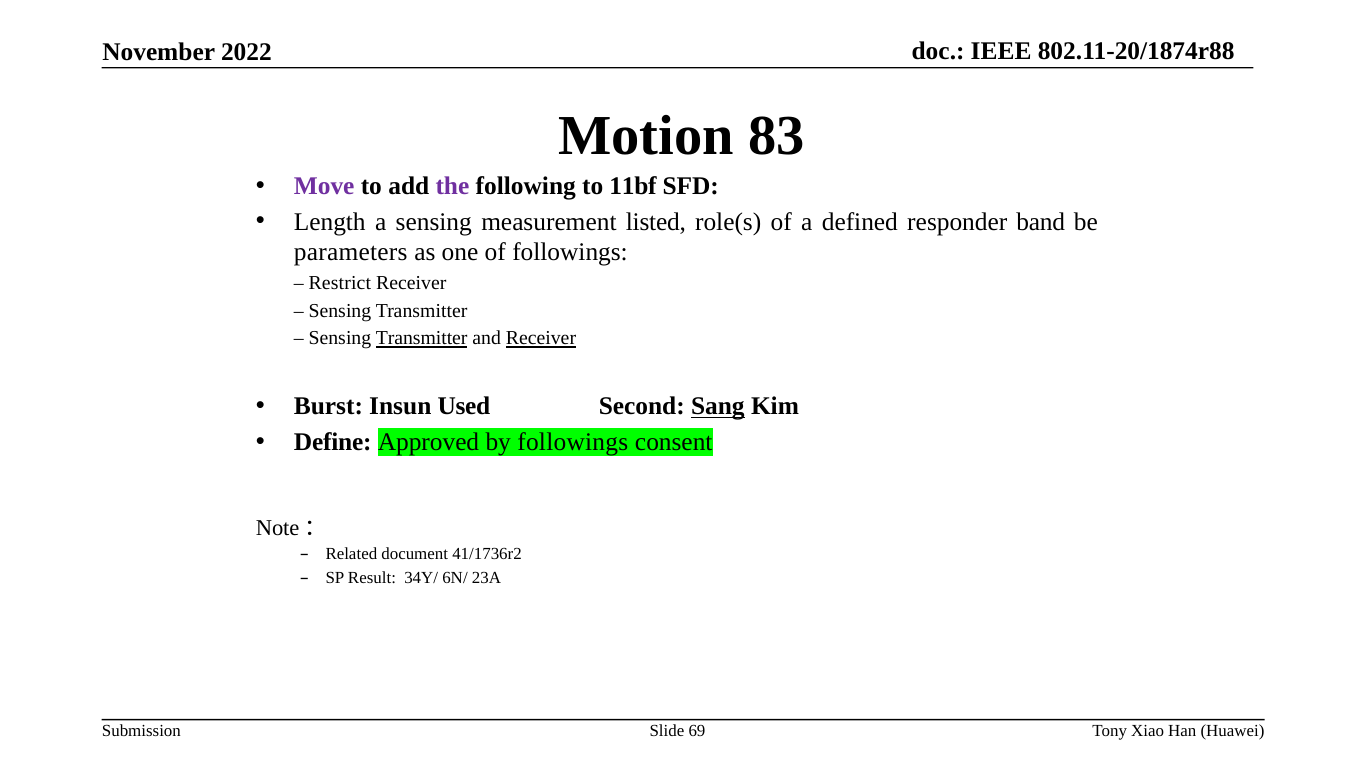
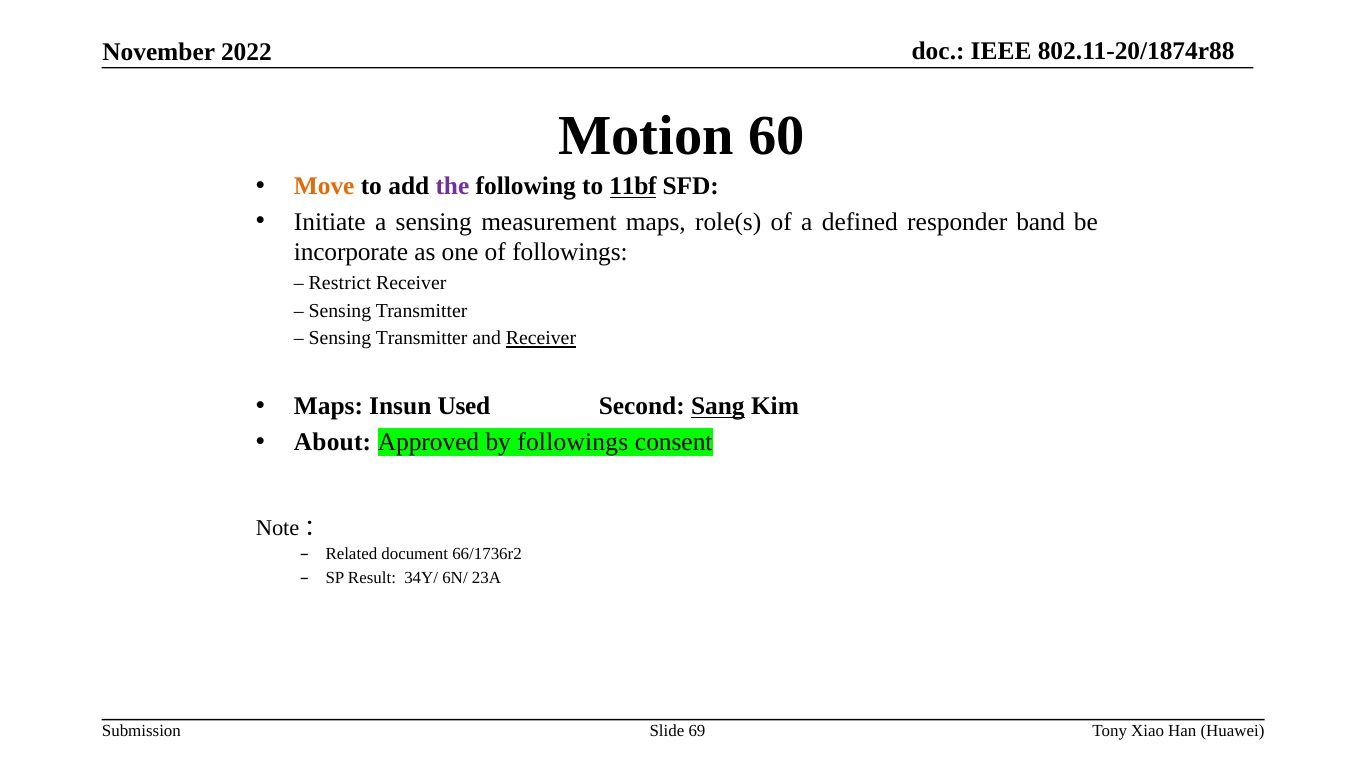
83: 83 -> 60 (776, 136)
Move colour: purple -> orange (324, 186)
11bf underline: none -> present (633, 186)
Length: Length -> Initiate (330, 222)
measurement listed: listed -> maps (656, 222)
parameters: parameters -> incorporate (351, 252)
Transmitter underline: present -> none (422, 339)
Burst: Burst -> Maps (328, 407)
Define: Define -> About (333, 442)
41/1736r2: 41/1736r2 -> 66/1736r2 (487, 554)
